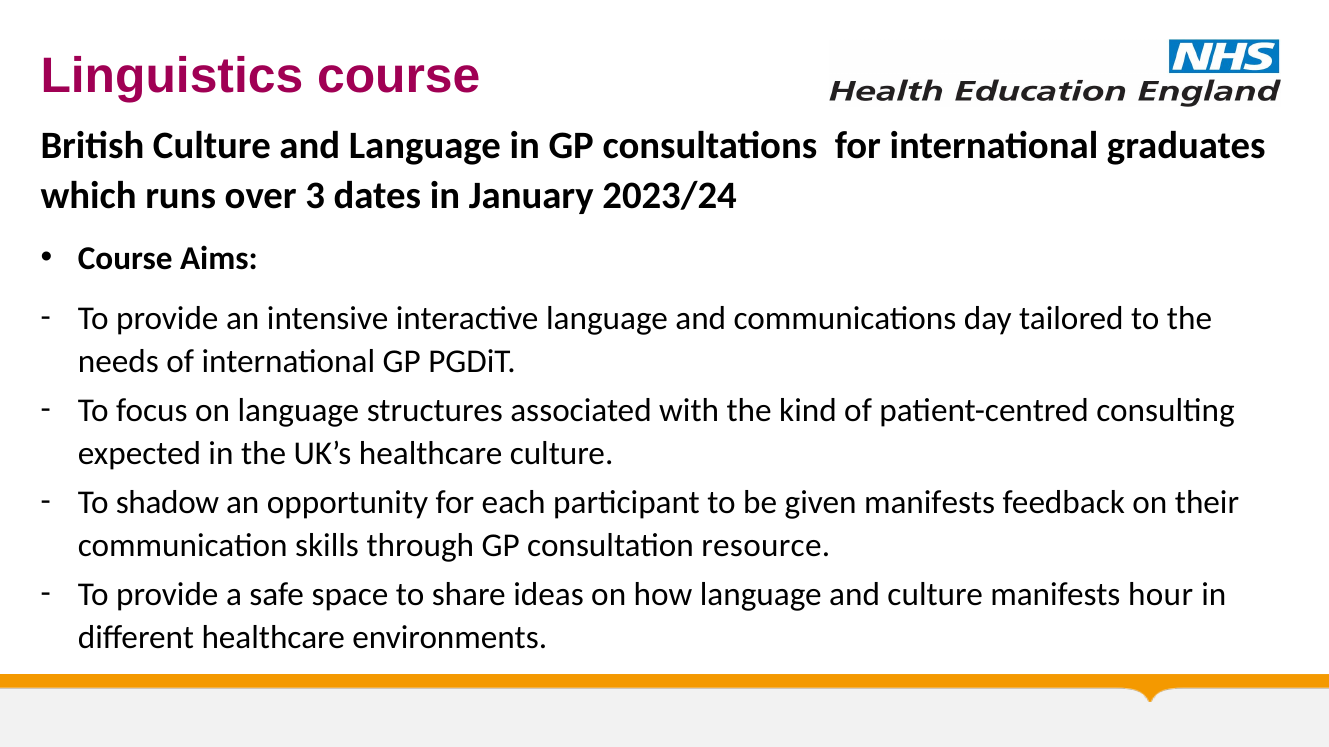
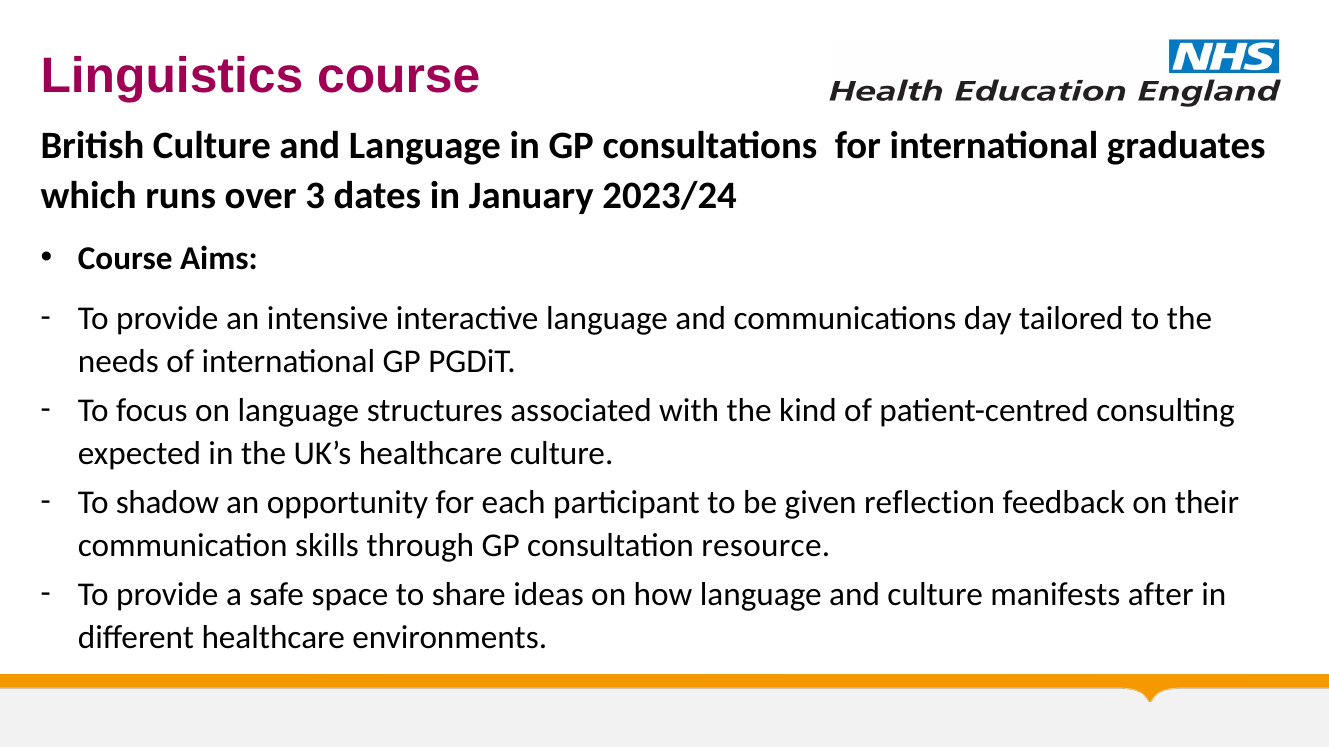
given manifests: manifests -> reflection (930, 503)
hour: hour -> after (1161, 595)
